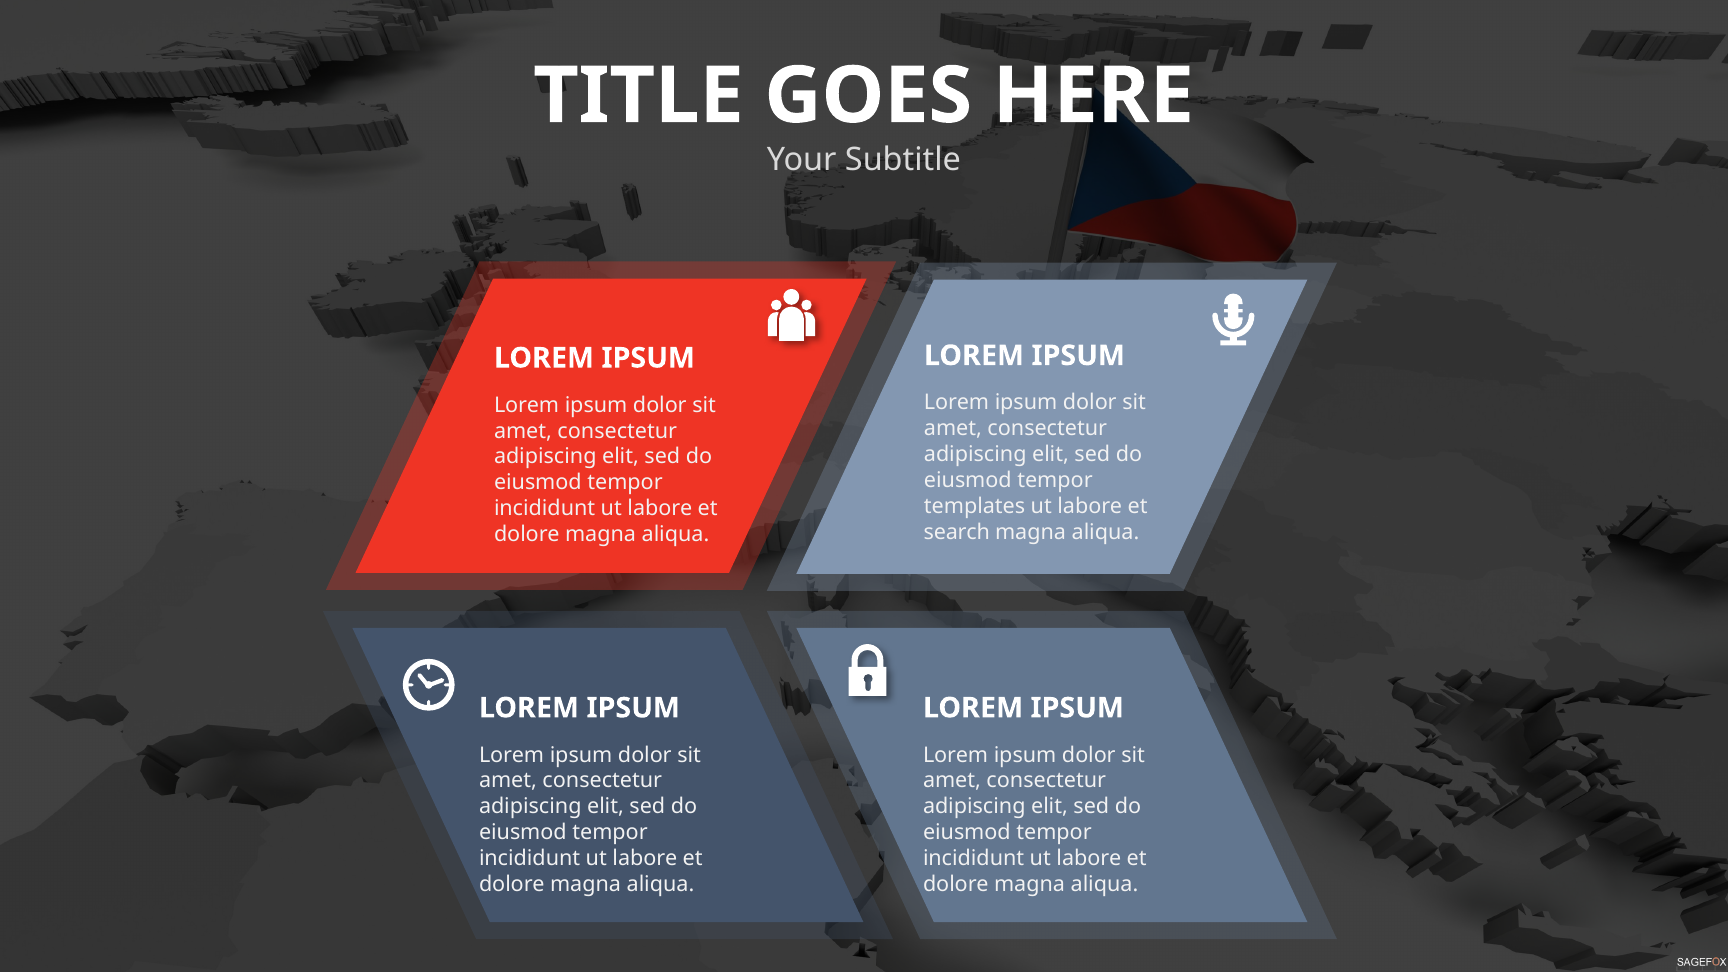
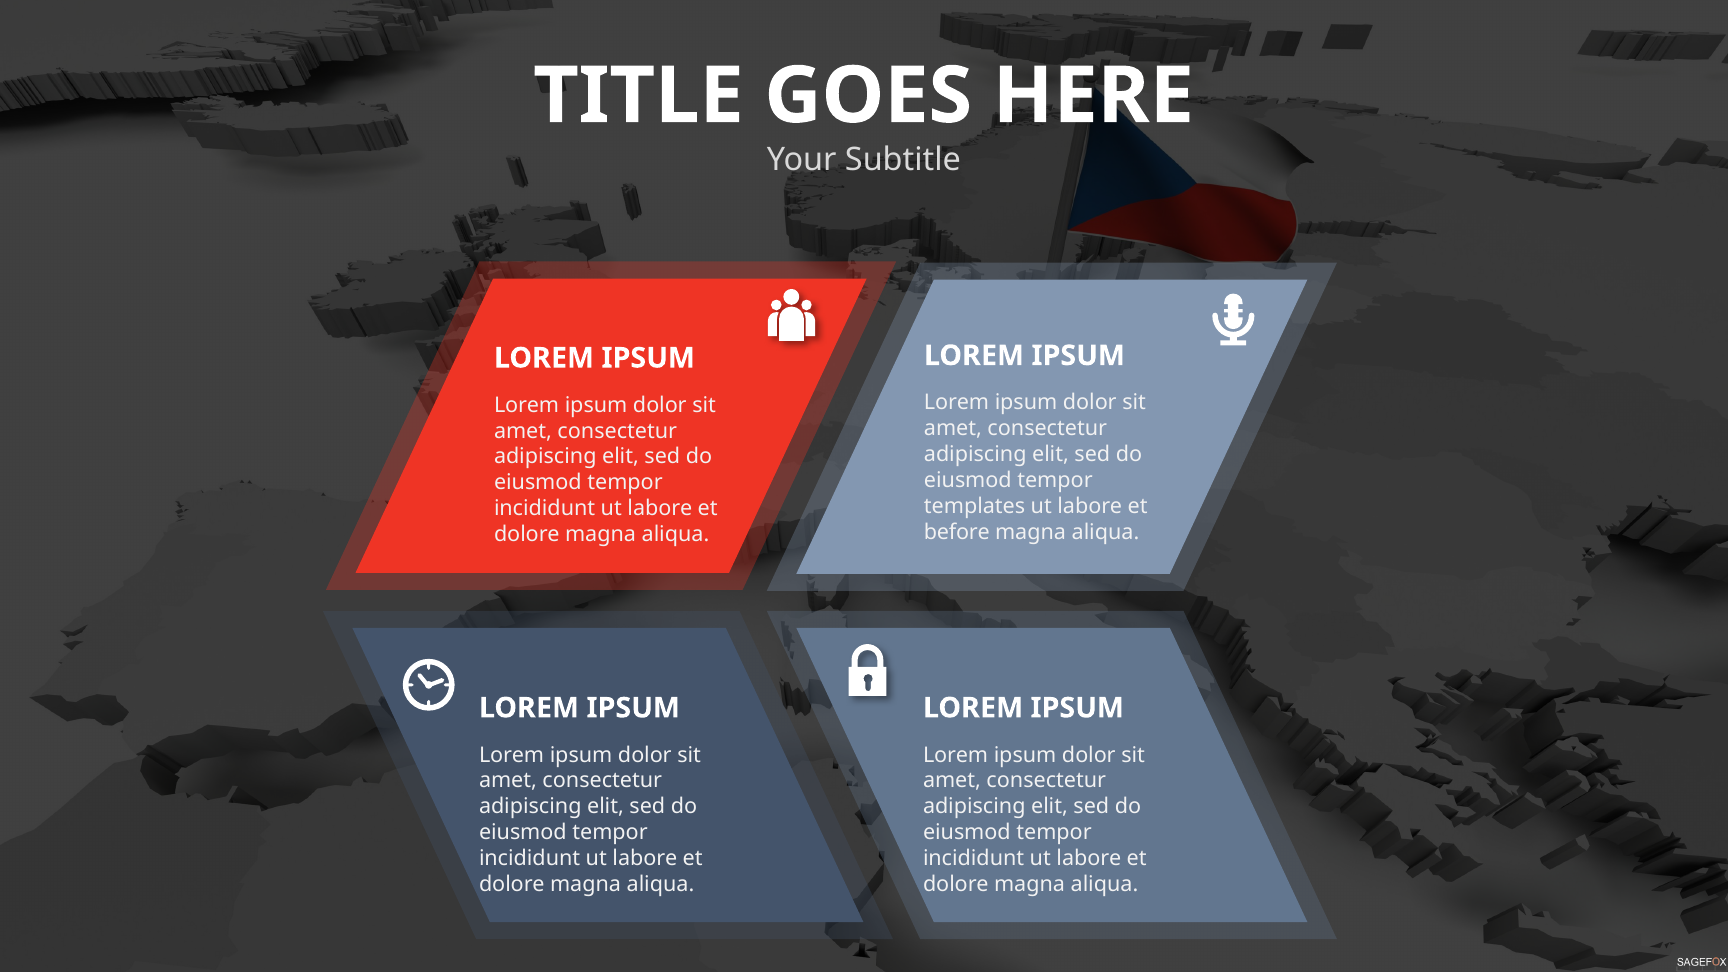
search: search -> before (957, 532)
